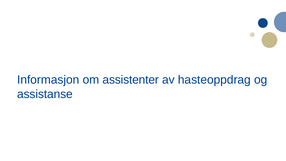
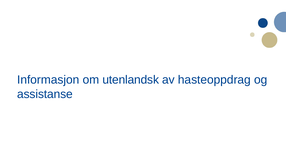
assistenter: assistenter -> utenlandsk (131, 80)
